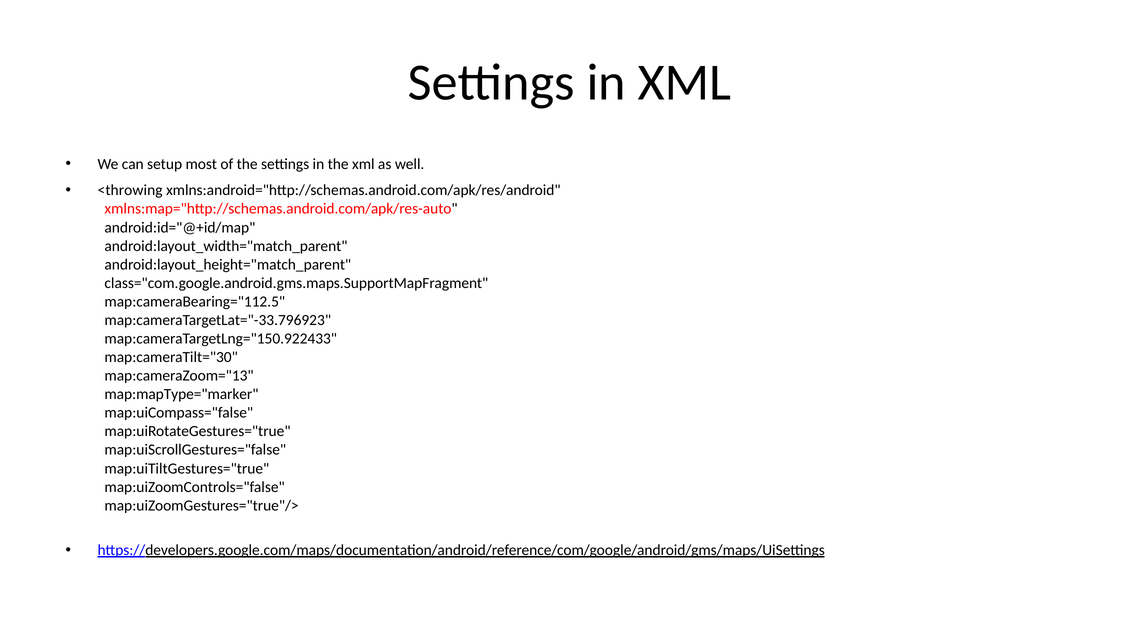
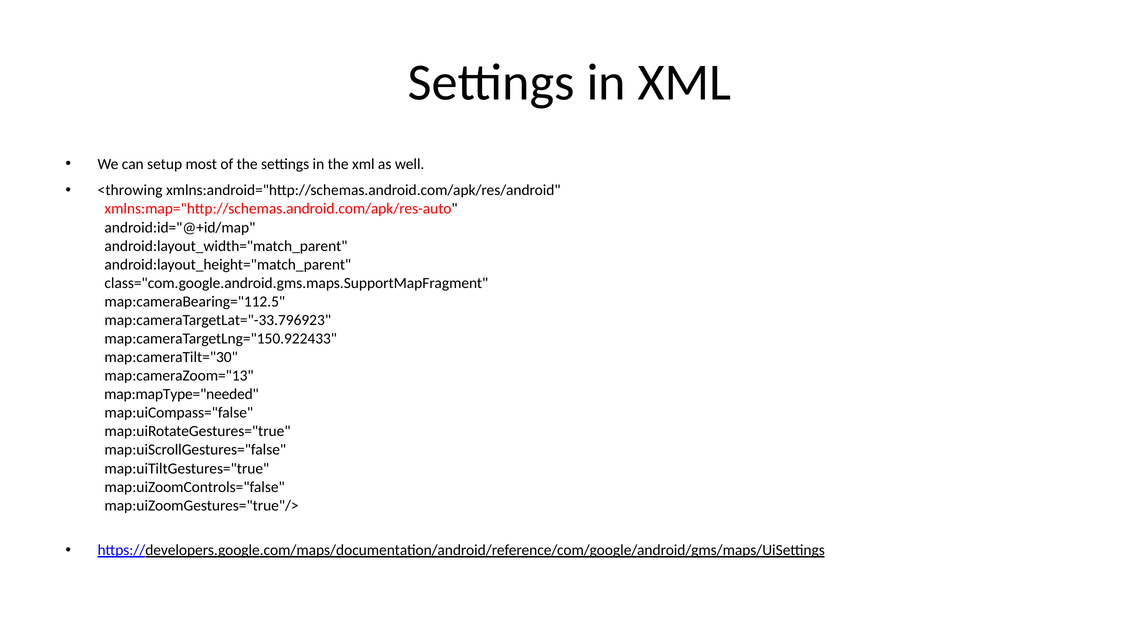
map:mapType="marker: map:mapType="marker -> map:mapType="needed (181, 394)
